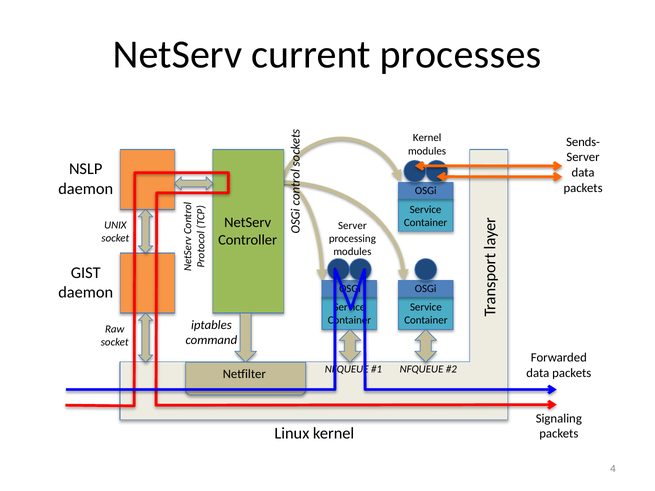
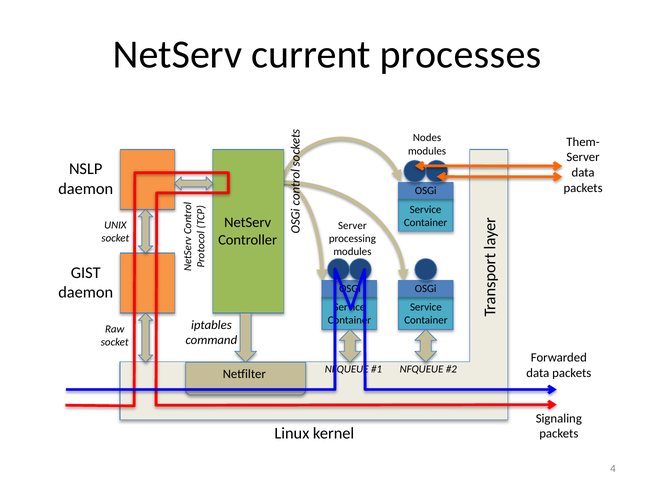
Kernel: Kernel -> Nodes (427, 138)
Sends-: Sends- -> Them- (583, 142)
